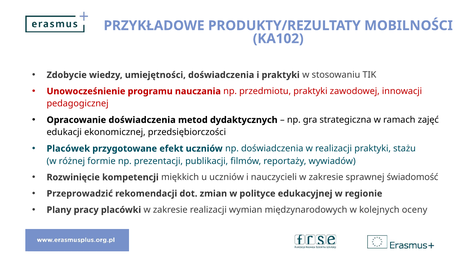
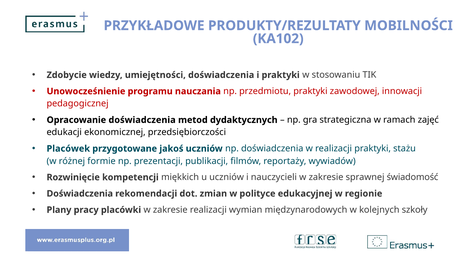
efekt: efekt -> jakoś (171, 148)
Przeprowadzić: Przeprowadzić -> Doświadczenia (80, 193)
oceny: oceny -> szkoły (415, 210)
